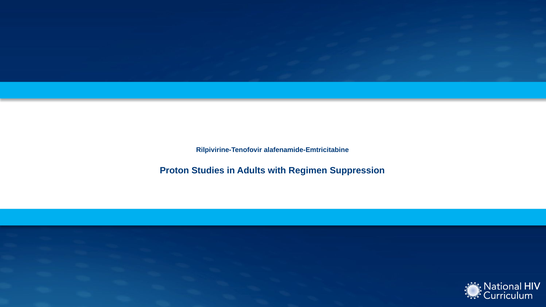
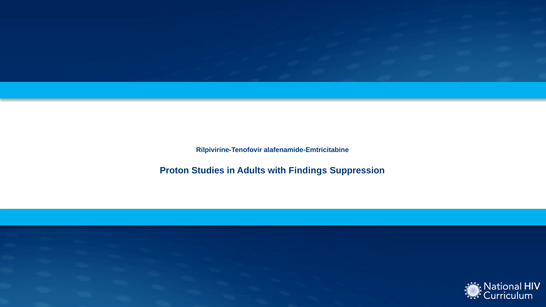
Regimen: Regimen -> Findings (308, 171)
